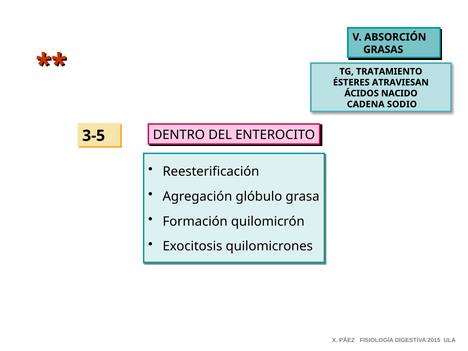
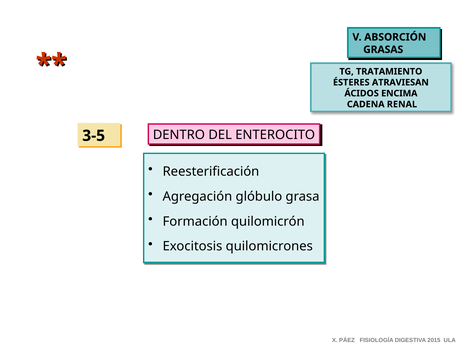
NACIDO: NACIDO -> ENCIMA (399, 93)
SODIO: SODIO -> RENAL (402, 104)
